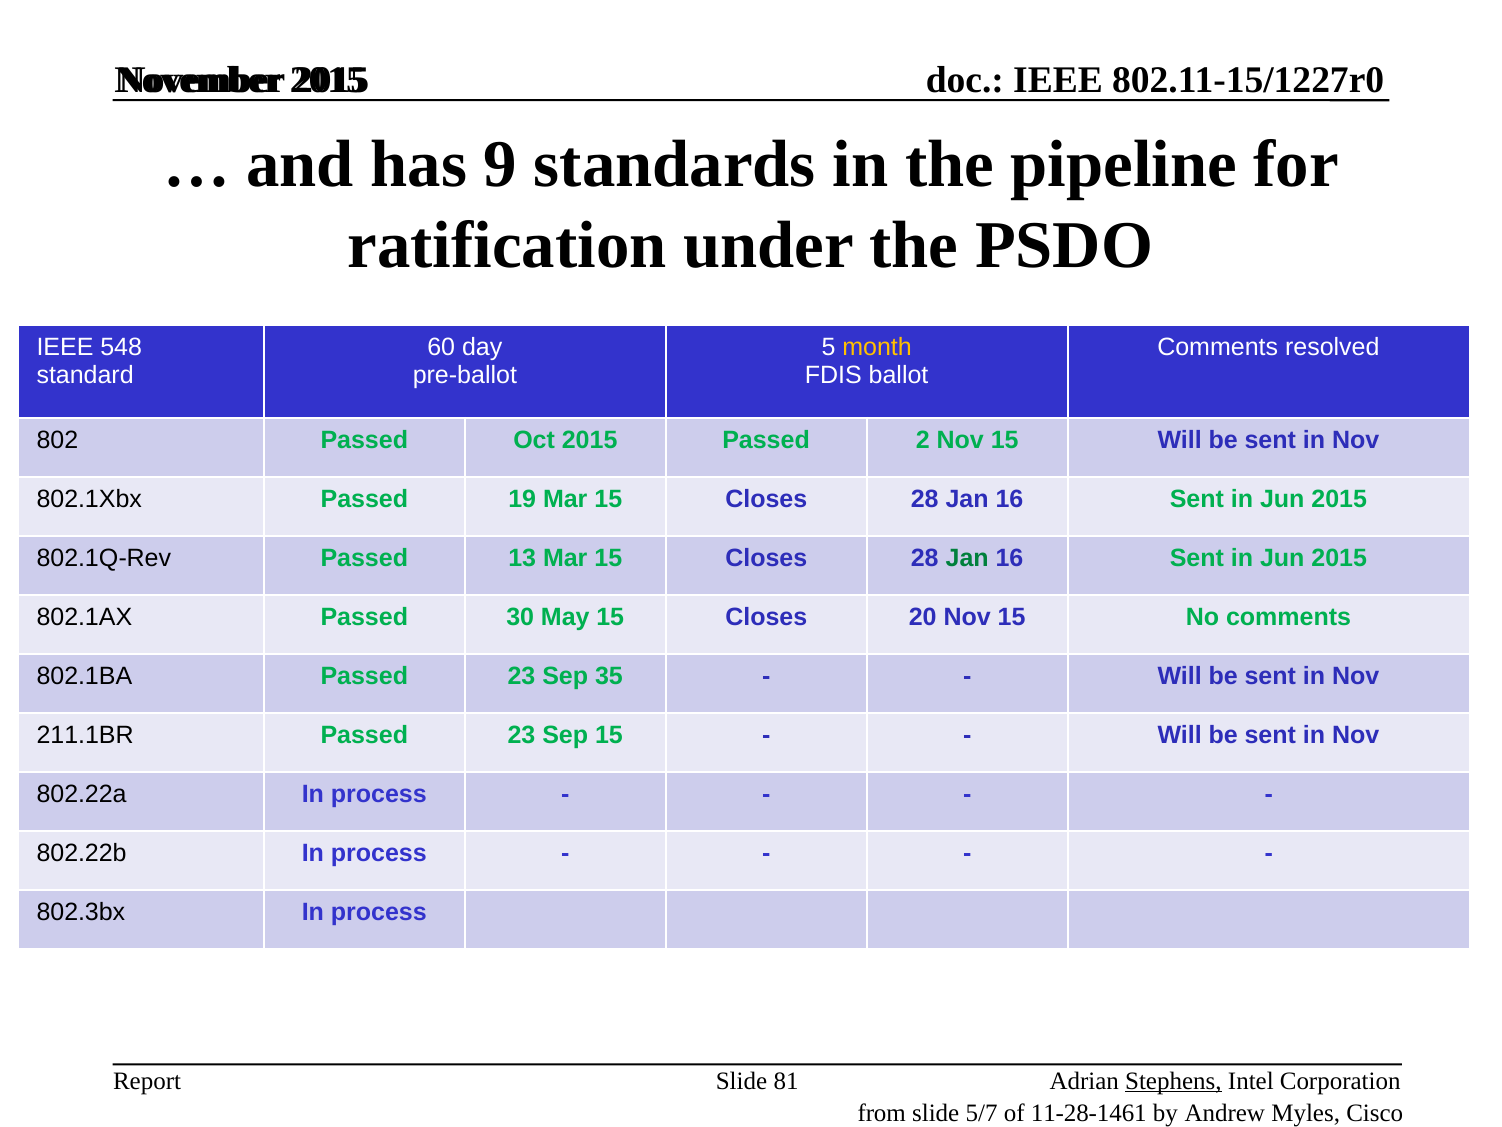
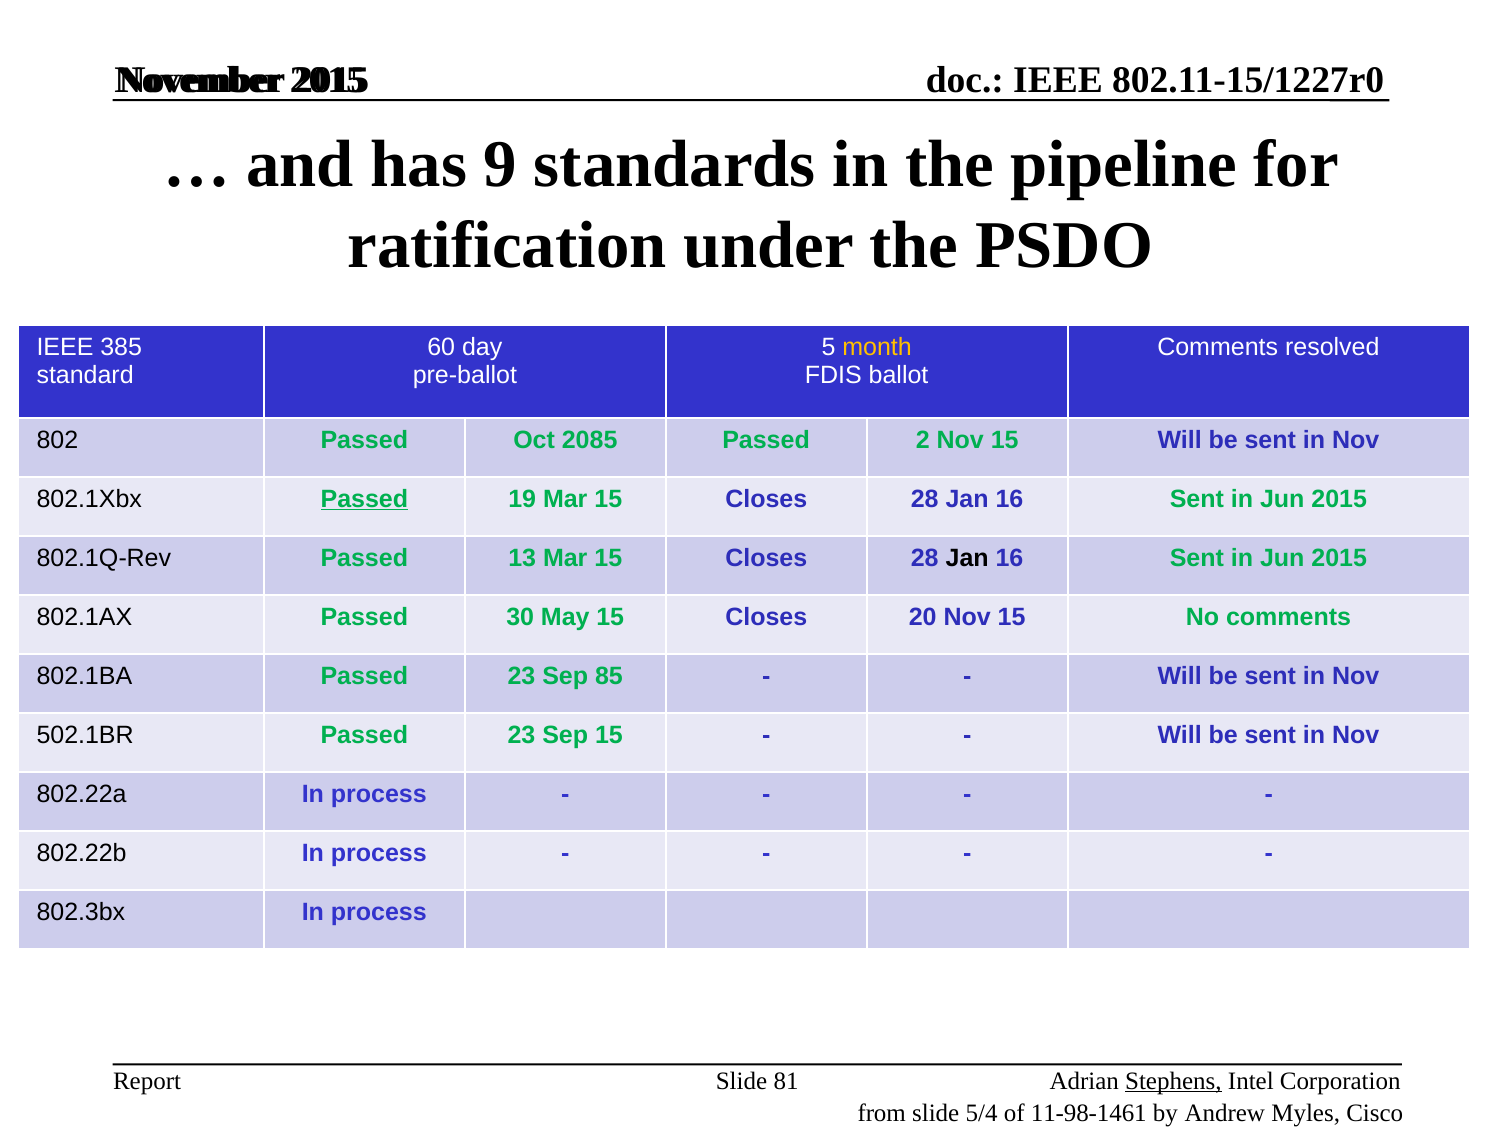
548: 548 -> 385 (121, 347)
Oct 2015: 2015 -> 2085 (590, 440)
Passed underline: none -> present (364, 499)
Jan colour: green -> black (967, 558)
35: 35 -> 85 (609, 676)
211.1BR: 211.1BR -> 502.1BR (85, 735)
5/7: 5/7 -> 5/4 (982, 1113)
11-28-1461: 11-28-1461 -> 11-98-1461 (1089, 1113)
